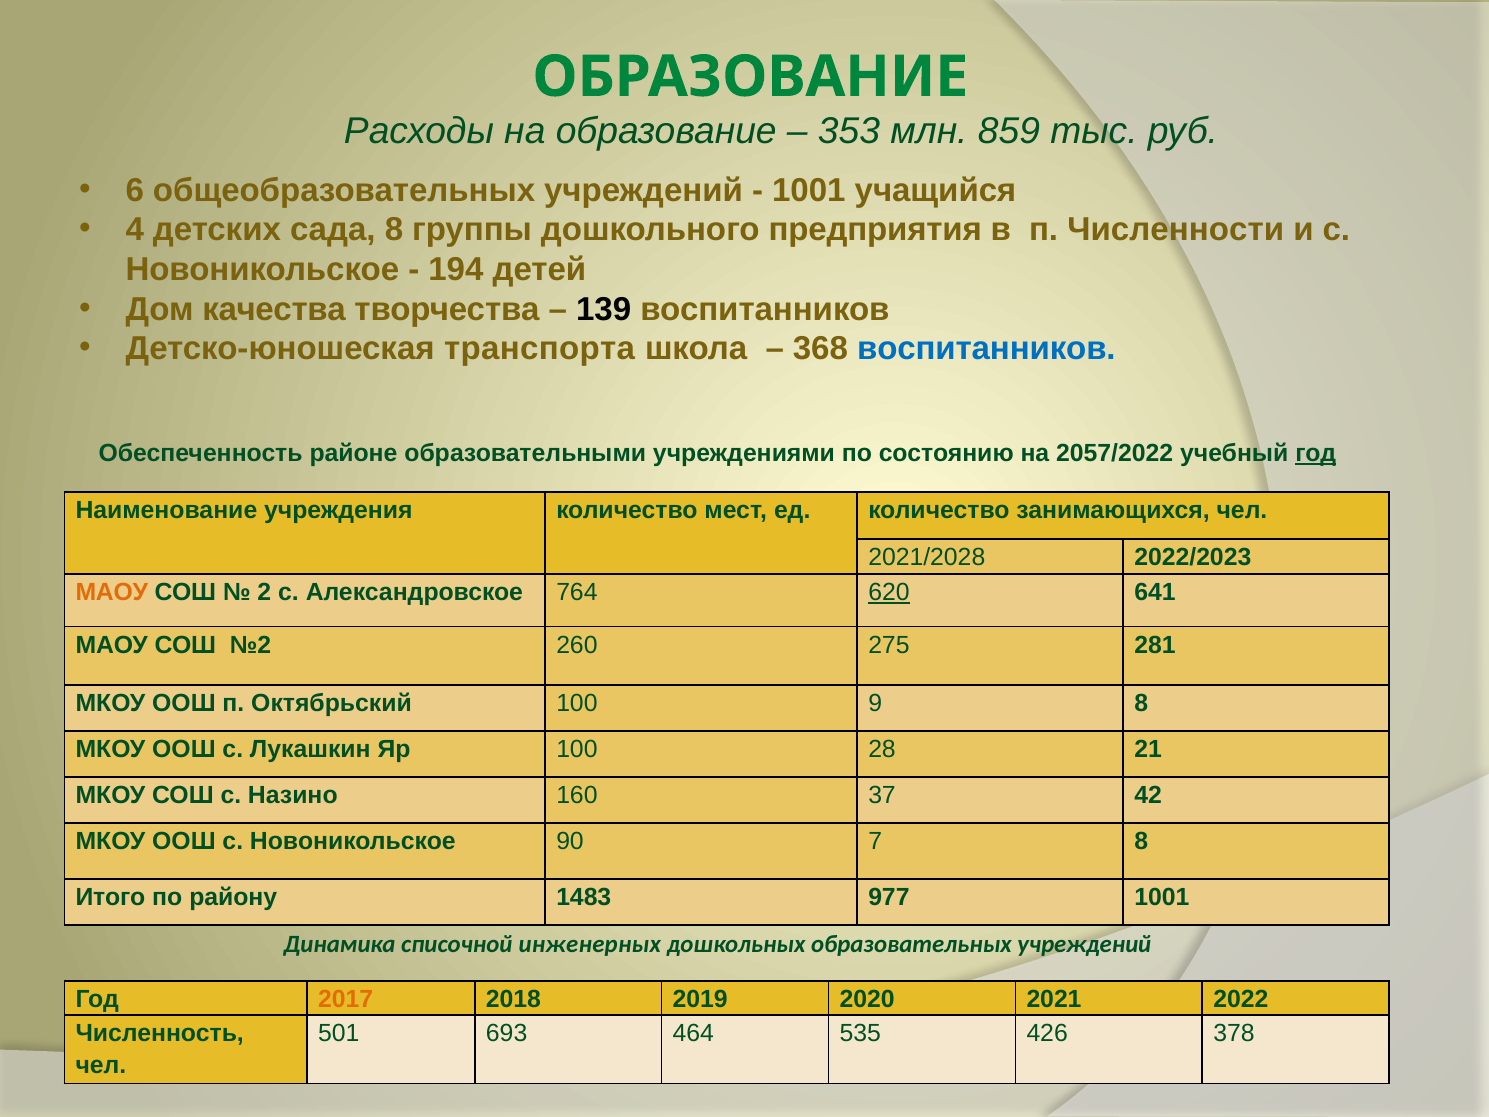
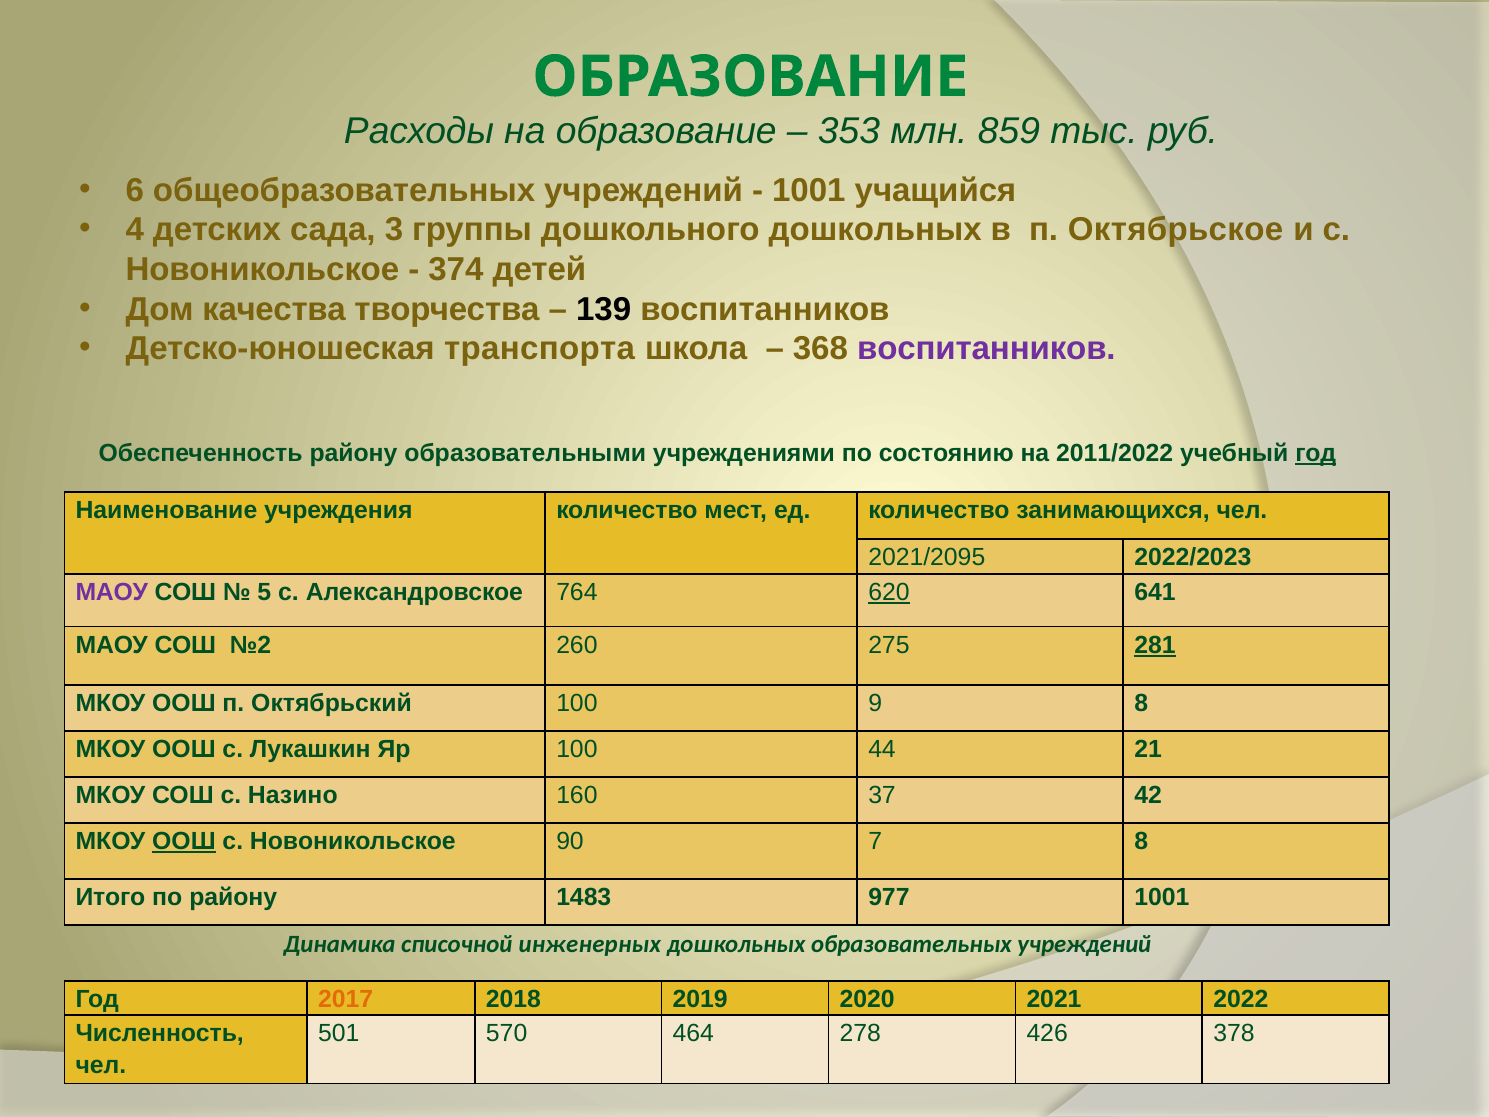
сада 8: 8 -> 3 (394, 230)
дошкольного предприятия: предприятия -> дошкольных (875, 230)
Численности: Численности -> Октябрьское (1176, 230)
194: 194 -> 374 (456, 269)
воспитанников colour: blue -> purple (986, 349)
Обеспеченность районе: районе -> району (354, 453)
2057/2022: 2057/2022 -> 2011/2022 (1115, 453)
2021/2028: 2021/2028 -> 2021/2095 (927, 557)
МАОУ colour: orange -> purple (112, 592)
2: 2 -> 5 (264, 592)
281 underline: none -> present (1155, 645)
28: 28 -> 44 (882, 749)
ООШ underline: none -> present (184, 841)
693: 693 -> 570 (507, 1033)
535: 535 -> 278 (860, 1033)
